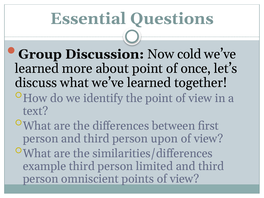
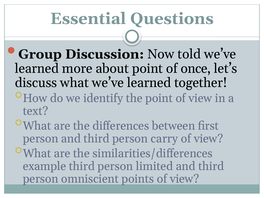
cold: cold -> told (189, 54)
upon: upon -> carry (164, 139)
